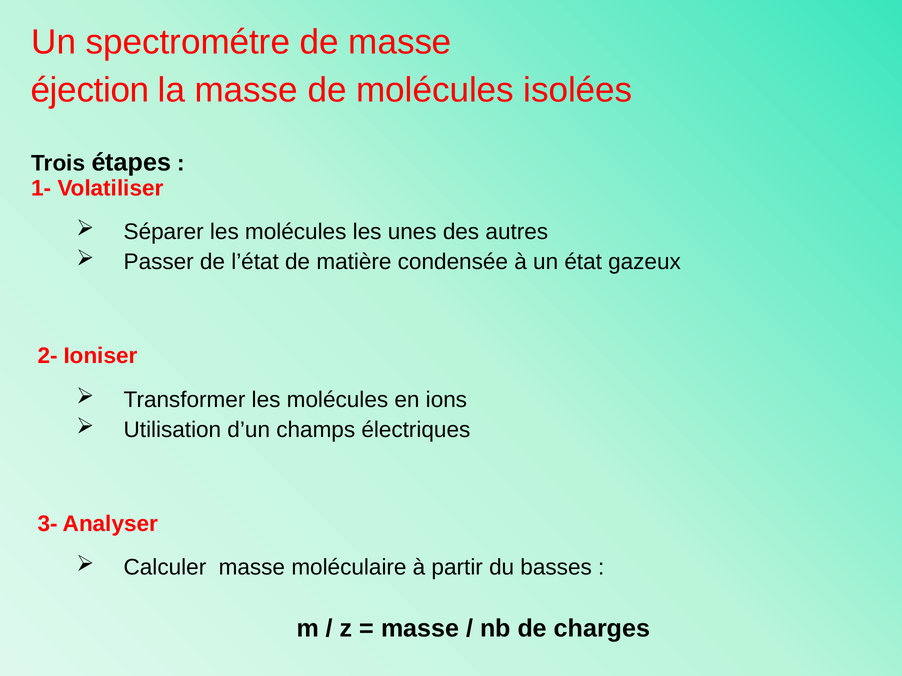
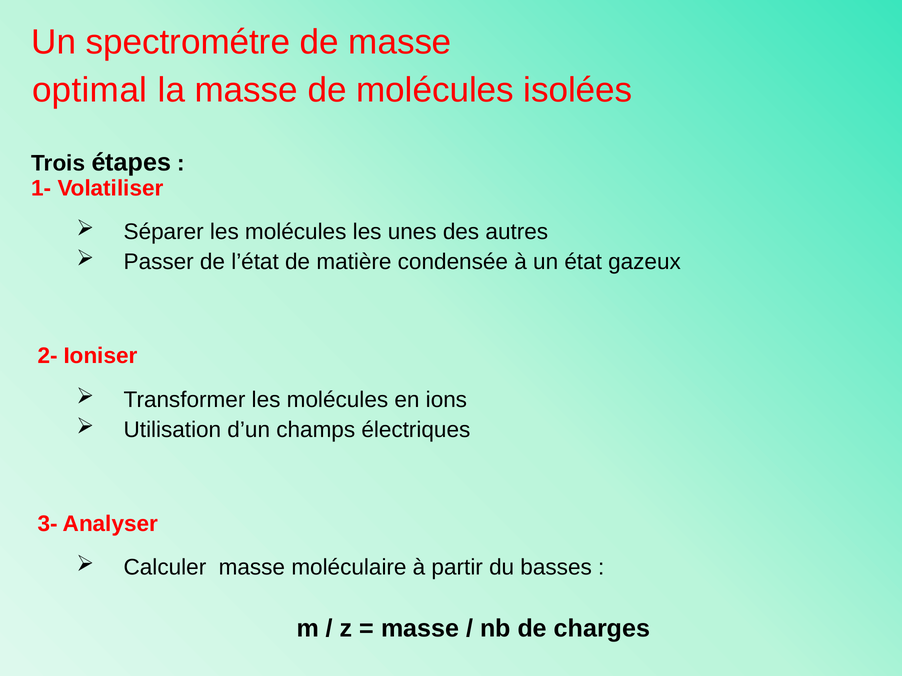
éjection: éjection -> optimal (90, 90)
